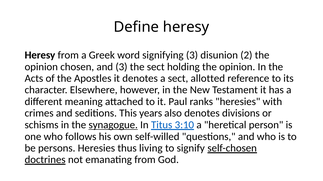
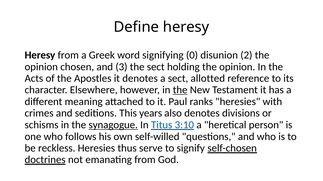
signifying 3: 3 -> 0 (192, 55)
the underline: none -> present (180, 90)
persons: persons -> reckless (57, 149)
living: living -> serve (151, 149)
